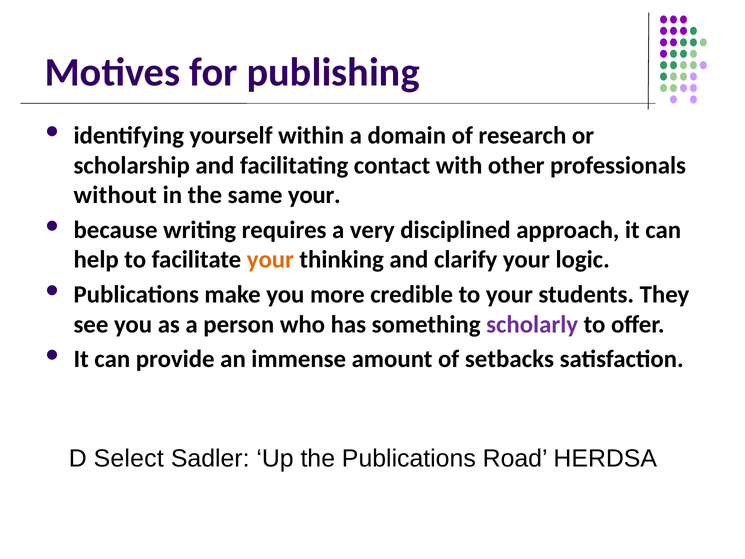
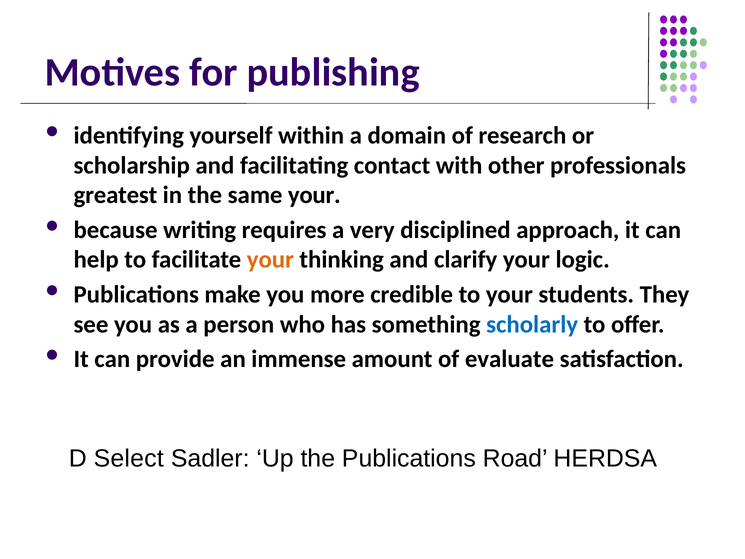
without: without -> greatest (115, 195)
scholarly colour: purple -> blue (532, 324)
setbacks: setbacks -> evaluate (509, 359)
